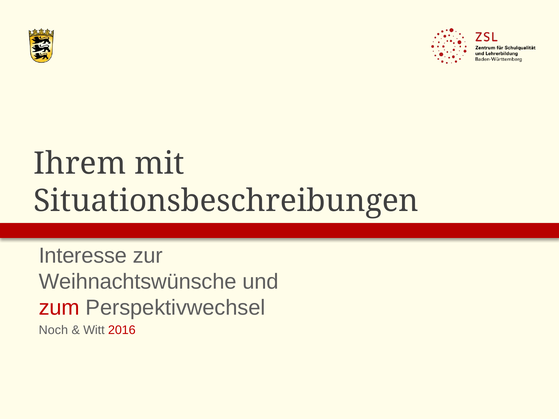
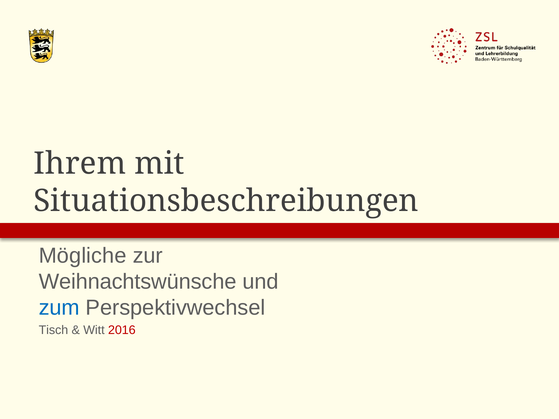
Interesse: Interesse -> Mögliche (83, 256)
zum colour: red -> blue (59, 308)
Noch: Noch -> Tisch (53, 330)
